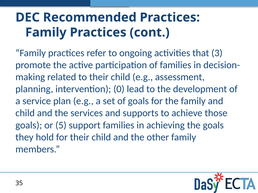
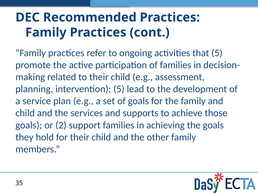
that 3: 3 -> 5 (217, 53)
intervention 0: 0 -> 5 (119, 89)
5: 5 -> 2 (61, 125)
